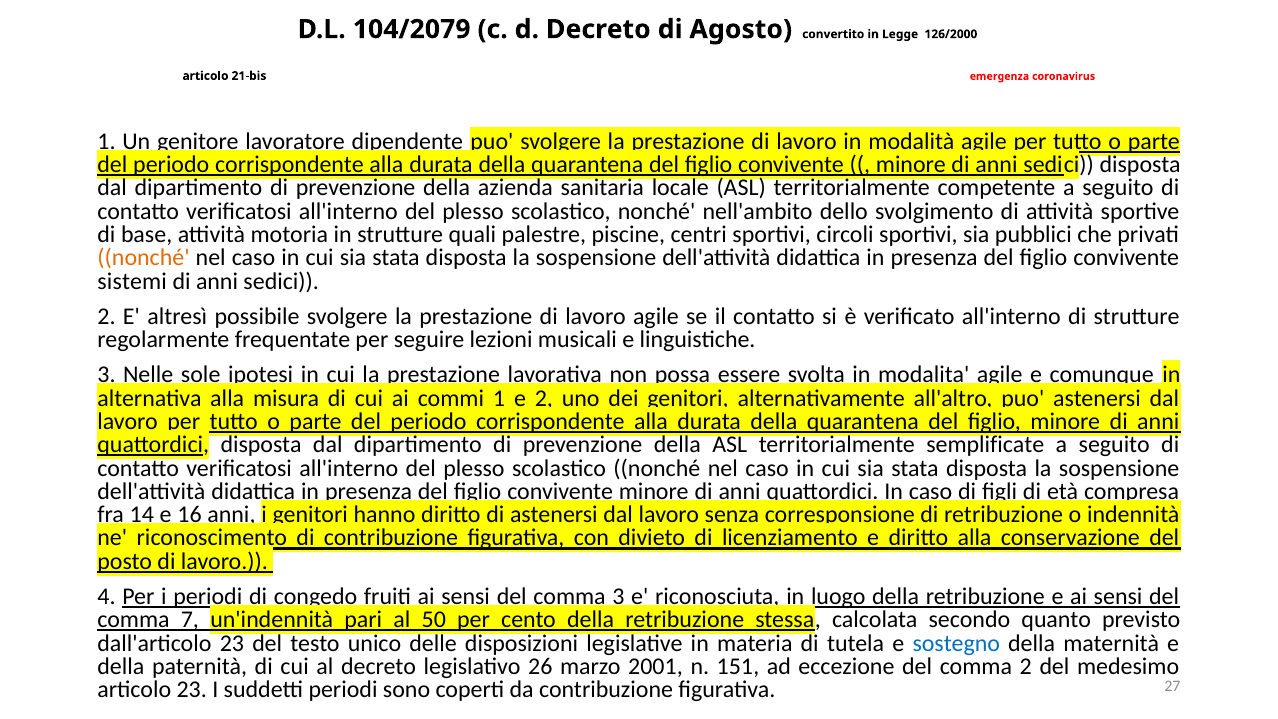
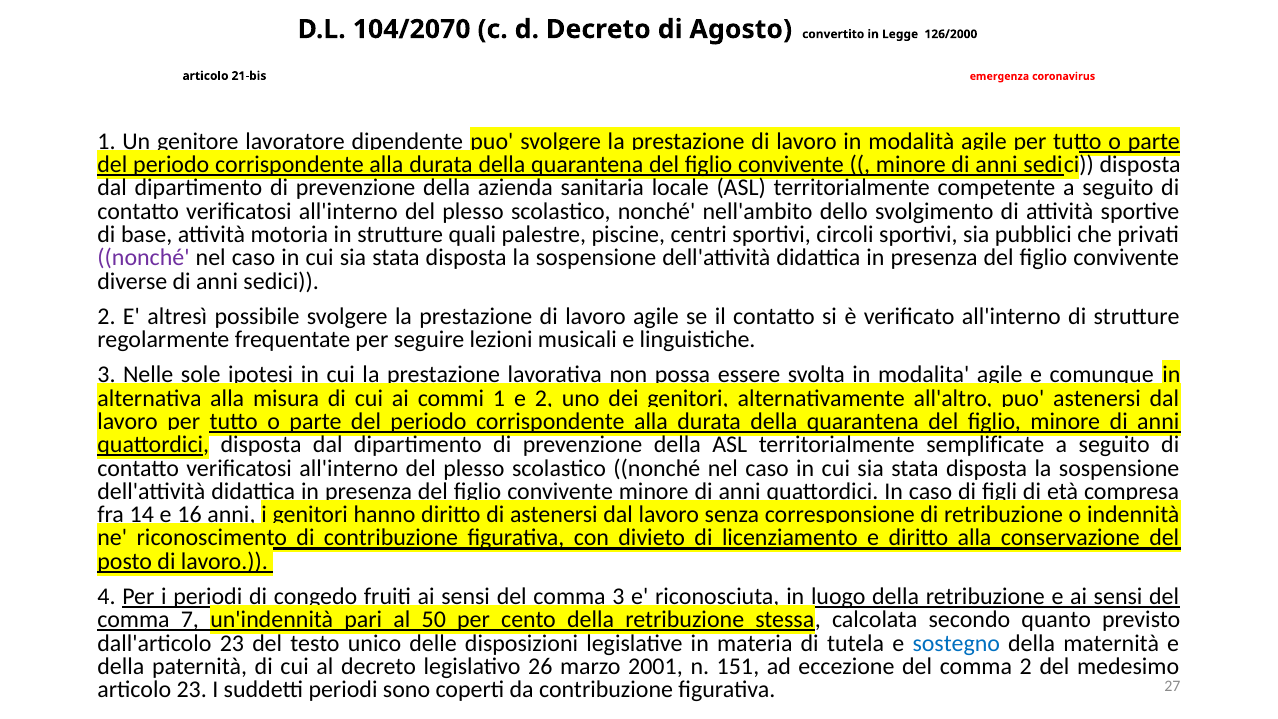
104/2079: 104/2079 -> 104/2070 (412, 29)
nonché colour: orange -> purple (143, 258)
sistemi: sistemi -> diverse (132, 281)
